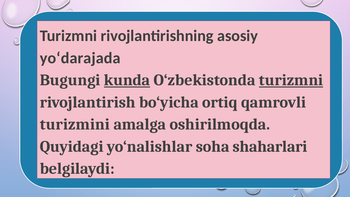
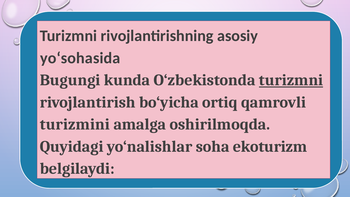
yo‘darajada: yo‘darajada -> yo‘sohasida (80, 58)
kunda underline: present -> none (127, 80)
shaharlari: shaharlari -> ekoturizm (270, 146)
